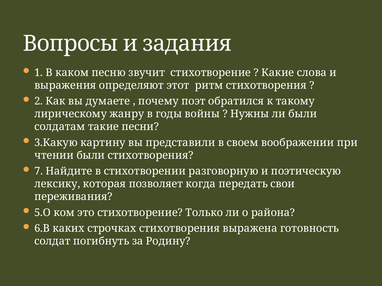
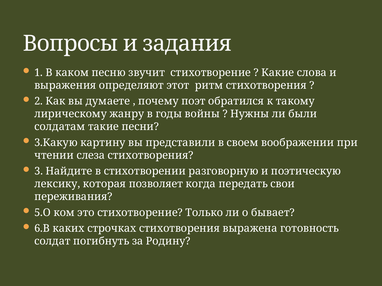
чтении были: были -> слеза (91, 156)
7: 7 -> 3 (39, 172)
района: района -> бывает (273, 213)
